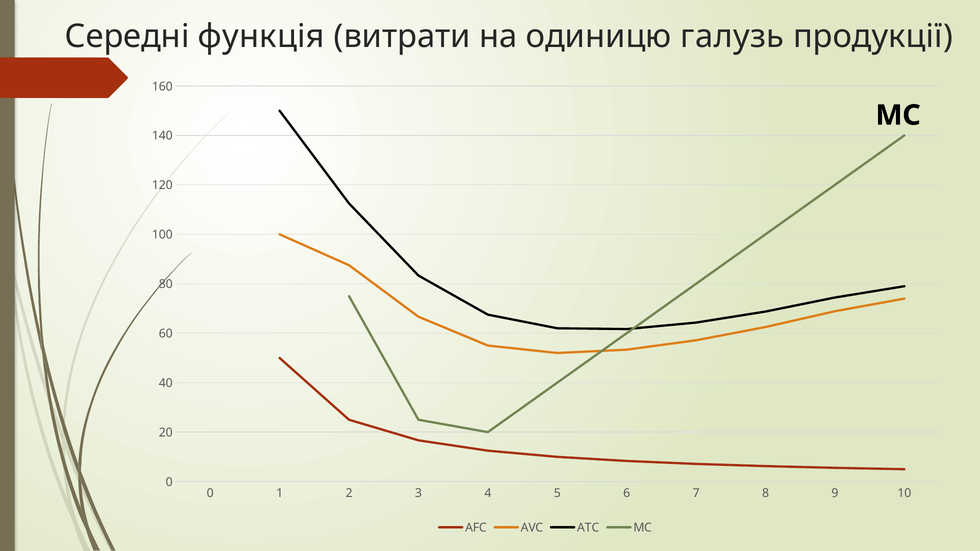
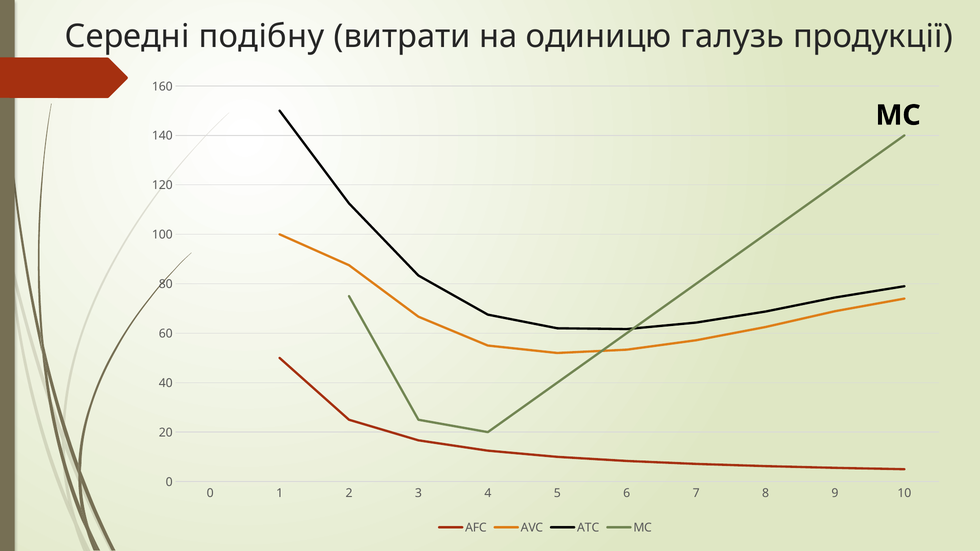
функція: функція -> подібну (261, 37)
